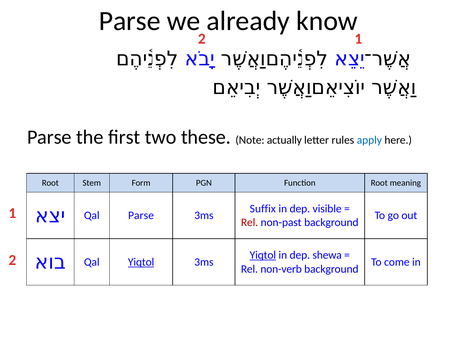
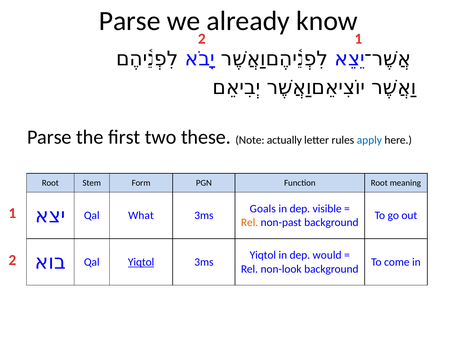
Suffix: Suffix -> Goals (263, 209)
Qal Parse: Parse -> What (141, 216)
Rel colour: red -> orange (250, 223)
Yiqtol underline: present -> none (263, 255)
shewa: shewa -> would (327, 255)
non-verb: non-verb -> non-look (281, 269)
